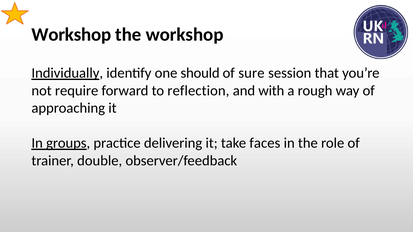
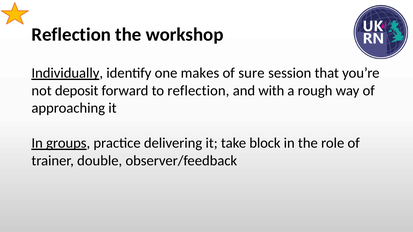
Workshop: Workshop -> Reflection (71, 35)
should: should -> makes (200, 73)
require: require -> deposit (77, 91)
faces: faces -> block (265, 143)
